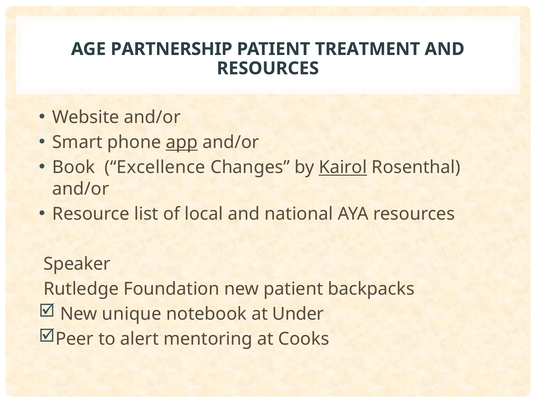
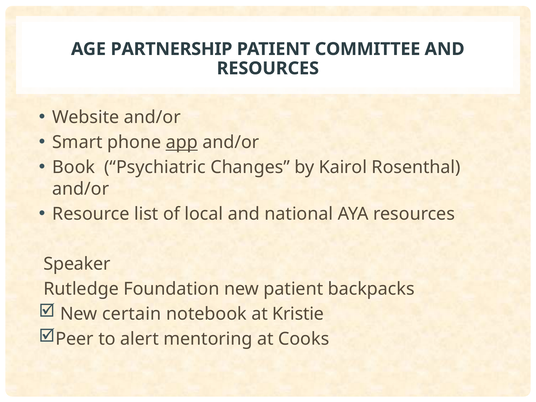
TREATMENT: TREATMENT -> COMMITTEE (368, 49)
Excellence: Excellence -> Psychiatric (155, 167)
Kairol underline: present -> none (343, 167)
unique: unique -> certain (132, 314)
Under: Under -> Kristie (298, 314)
